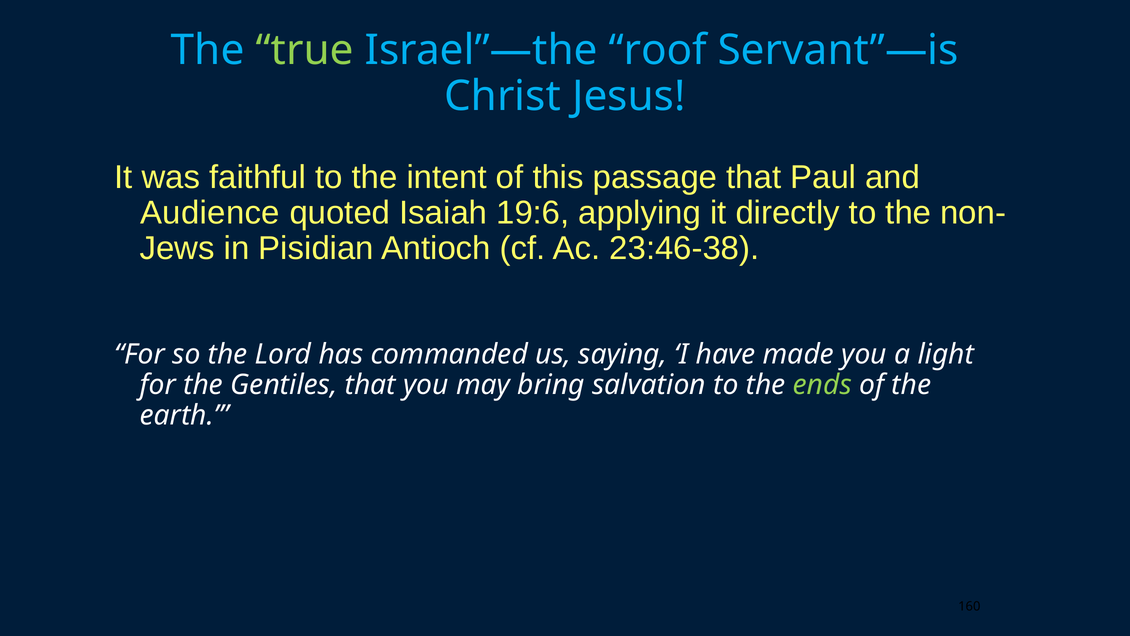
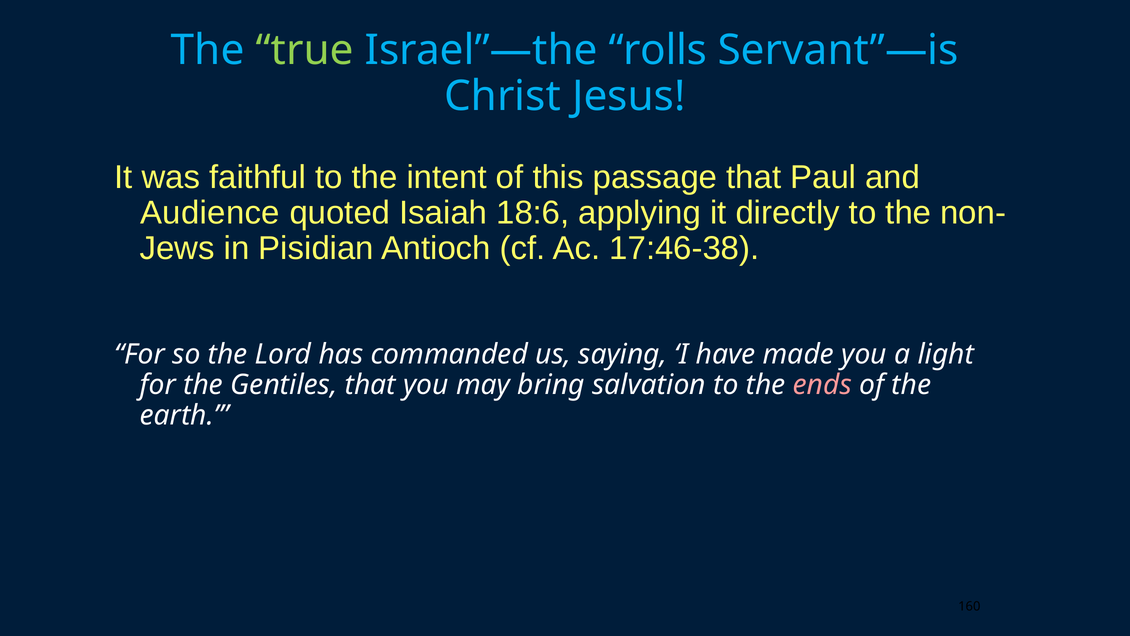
roof: roof -> rolls (658, 50)
19:6: 19:6 -> 18:6 (533, 213)
23:46-38: 23:46-38 -> 17:46-38 (684, 249)
ends colour: light green -> pink (822, 385)
